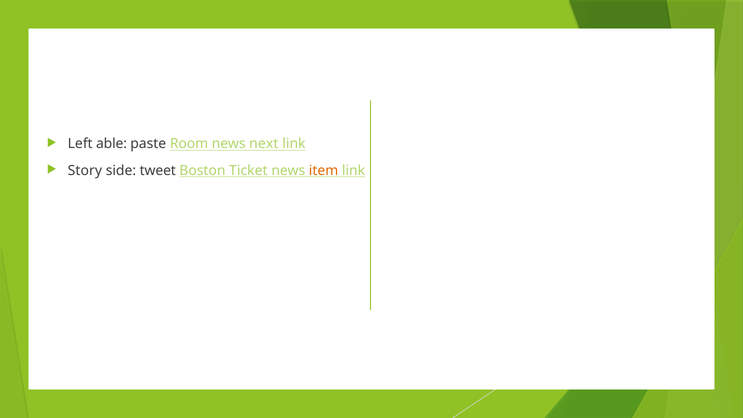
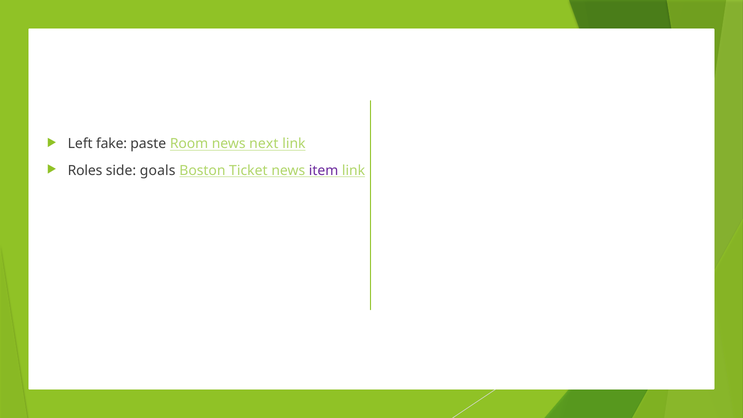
able: able -> fake (112, 144)
Story: Story -> Roles (85, 170)
tweet: tweet -> goals (158, 170)
item colour: orange -> purple (324, 170)
